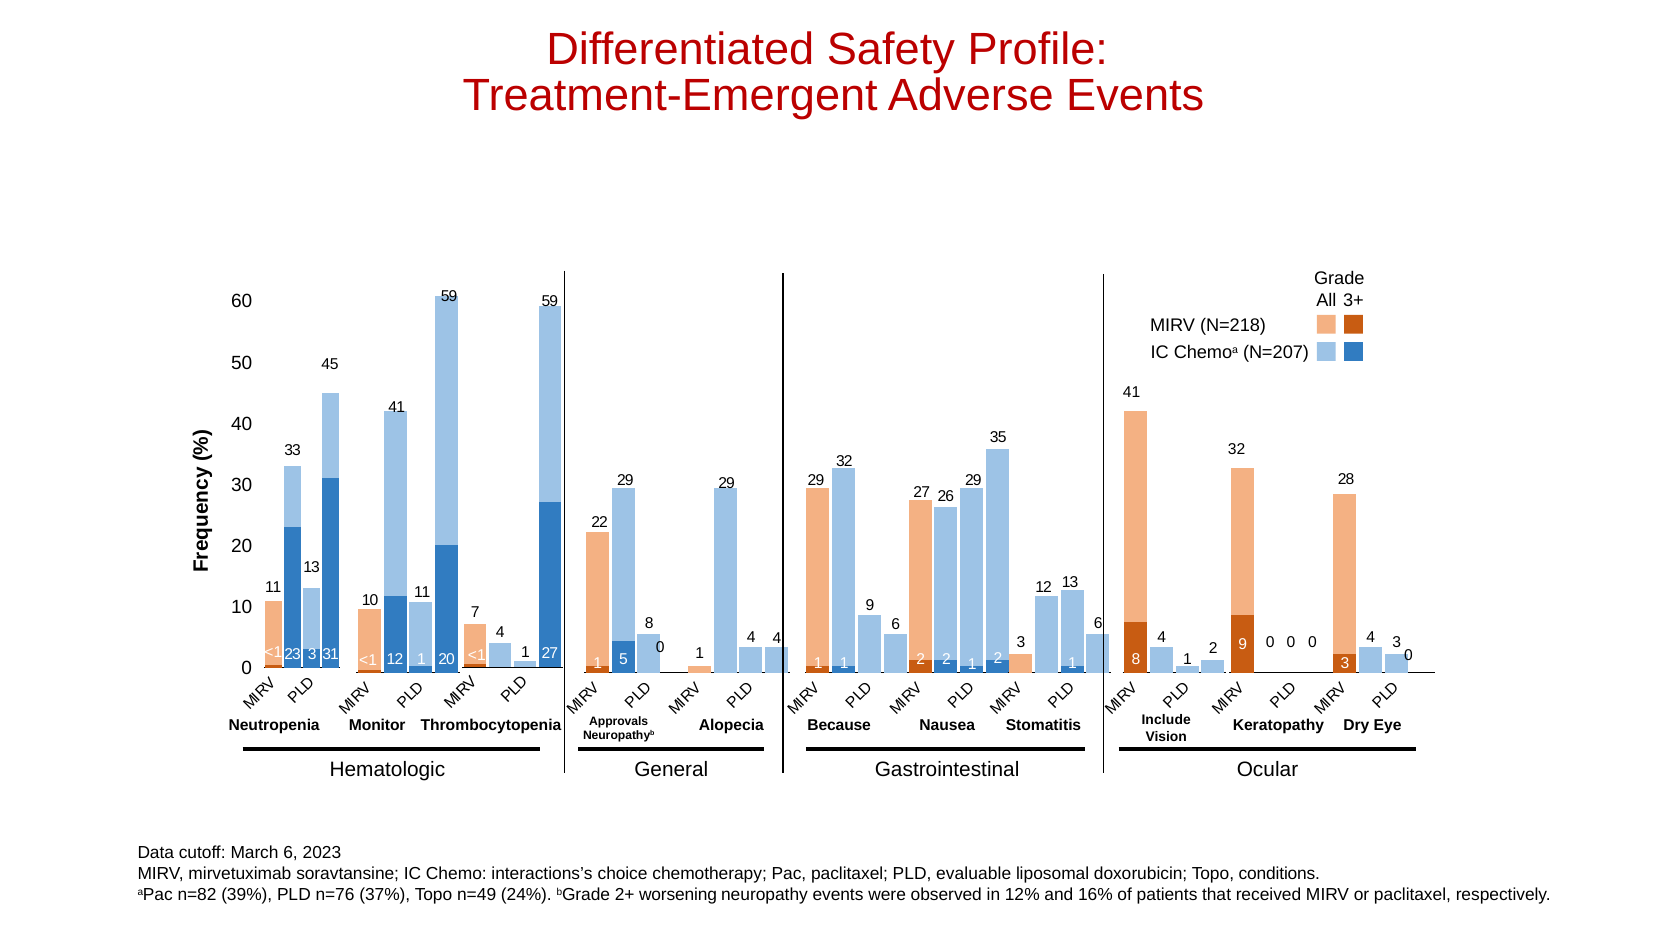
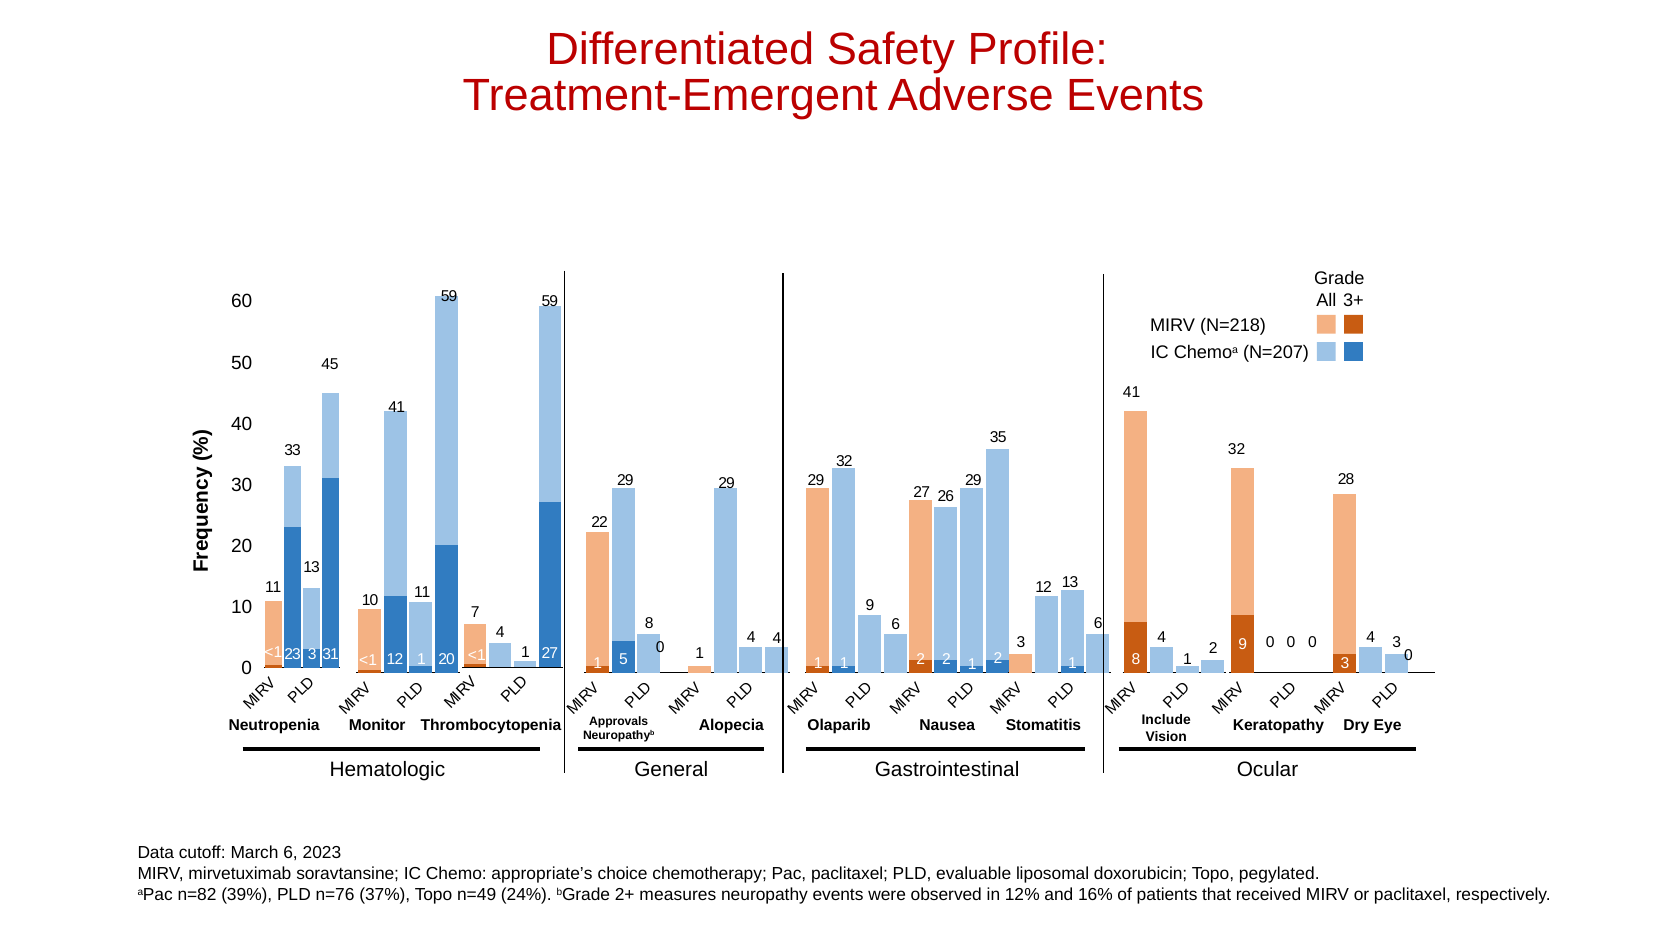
Because: Because -> Olaparib (839, 726)
interactions’s: interactions’s -> appropriate’s (542, 874)
conditions: conditions -> pegylated (1279, 874)
worsening: worsening -> measures (678, 895)
